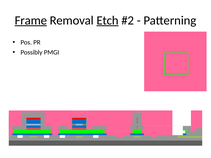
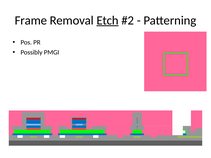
Frame underline: present -> none (31, 20)
